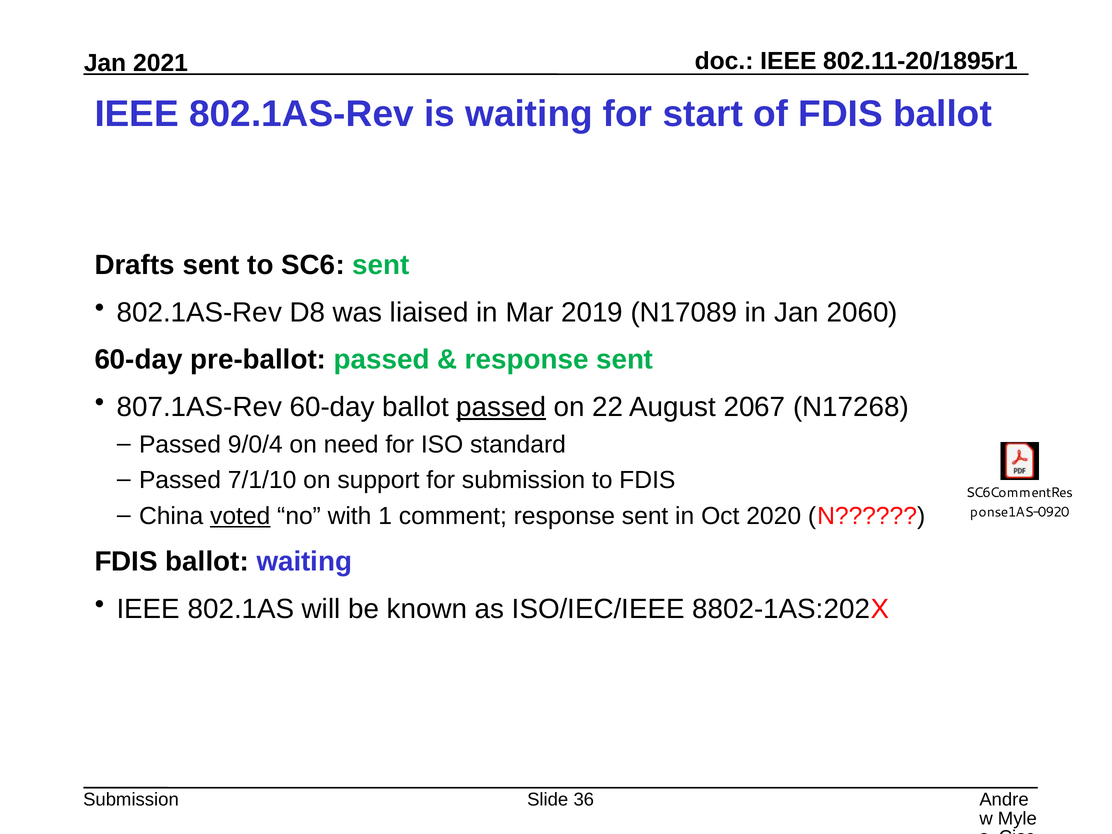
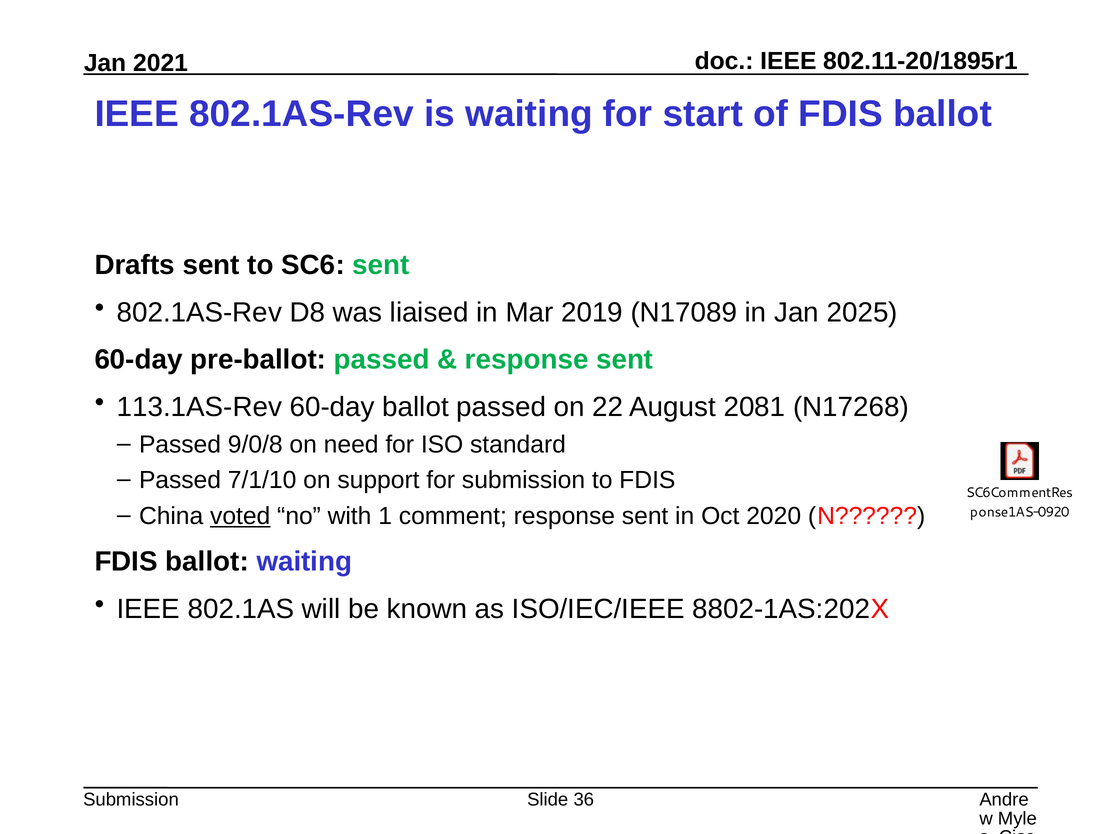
2060: 2060 -> 2025 (862, 312)
807.1AS-Rev: 807.1AS-Rev -> 113.1AS-Rev (199, 407)
passed underline: present -> none (501, 407)
2067: 2067 -> 2081 (754, 407)
9/0/4: 9/0/4 -> 9/0/8 (255, 444)
